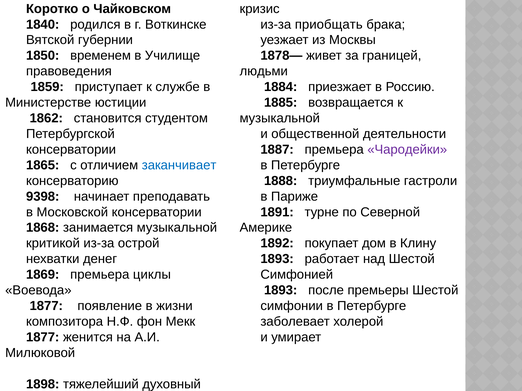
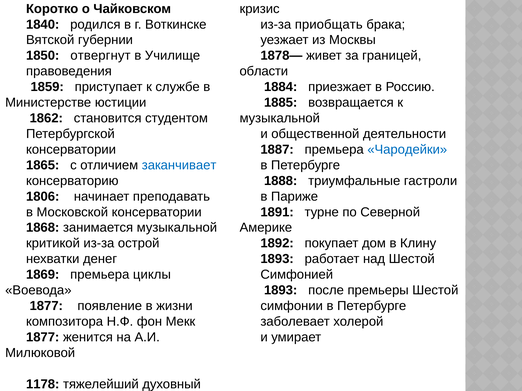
временем: временем -> отвергнут (100, 56)
людьми: людьми -> области (264, 71)
Чародейки colour: purple -> blue (407, 150)
9398: 9398 -> 1806 (43, 197)
1898: 1898 -> 1178 (43, 385)
